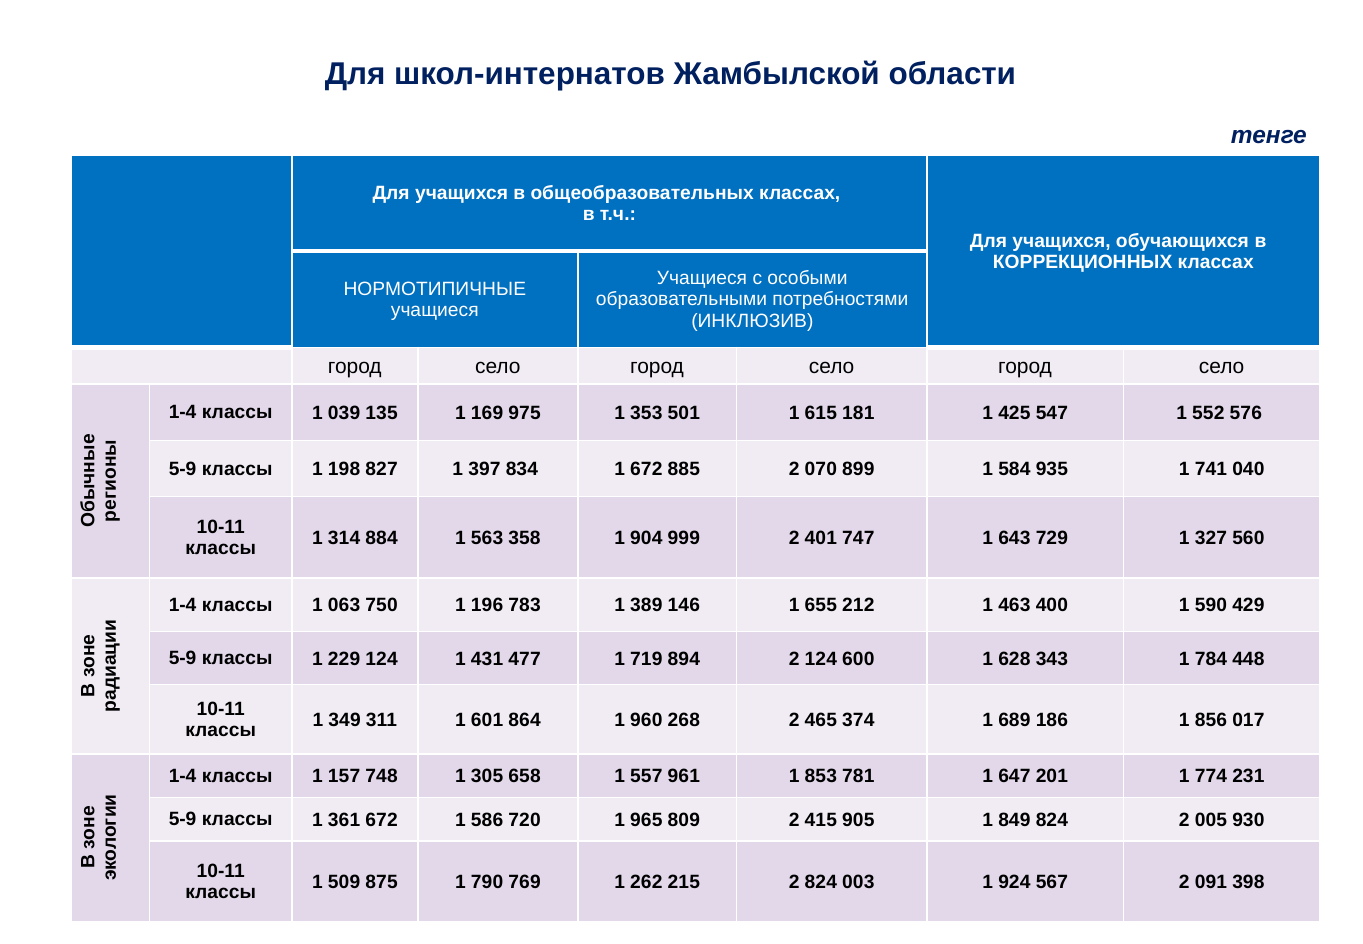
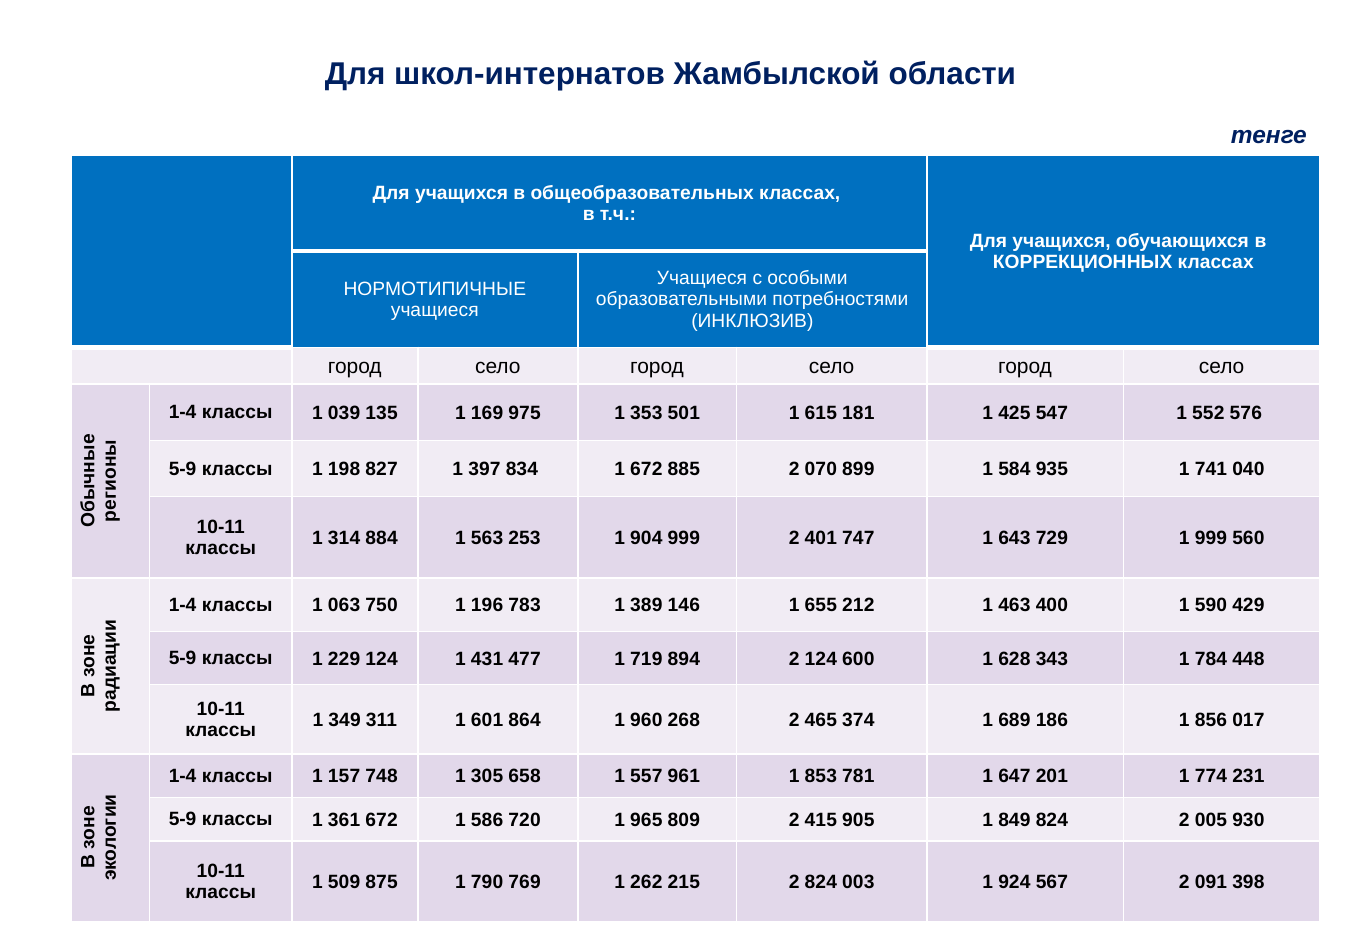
358: 358 -> 253 (525, 538)
1 327: 327 -> 999 (1211, 538)
